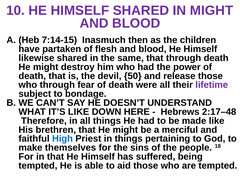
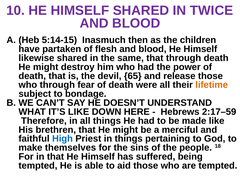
IN MIGHT: MIGHT -> TWICE (212, 10)
7:14-15: 7:14-15 -> 5:14-15 (59, 40)
50: 50 -> 65 (133, 76)
lifetime colour: purple -> orange (212, 85)
2:17–48: 2:17–48 -> 2:17–59 (219, 112)
